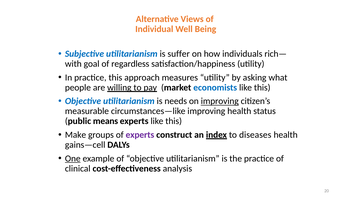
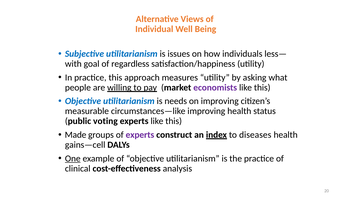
suffer: suffer -> issues (179, 54)
rich—: rich— -> less— (276, 54)
economists colour: blue -> purple (215, 88)
improving underline: present -> none (220, 101)
means: means -> voting (105, 121)
Make: Make -> Made (76, 135)
